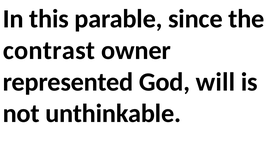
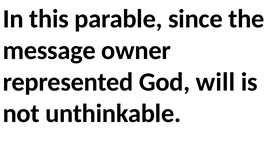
contrast: contrast -> message (49, 51)
